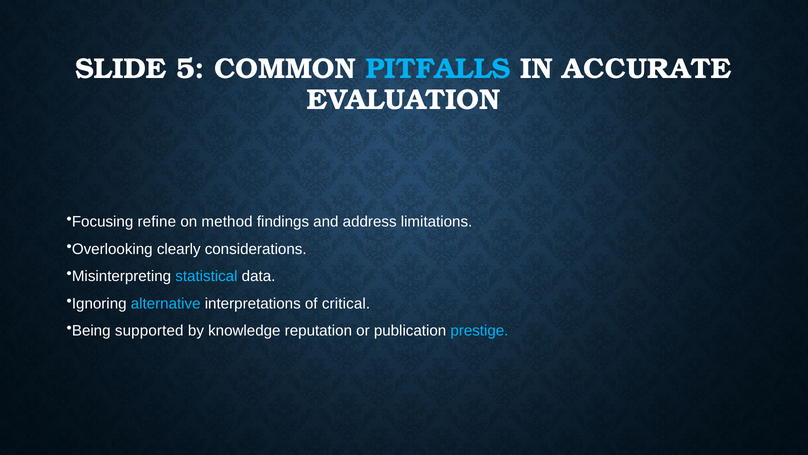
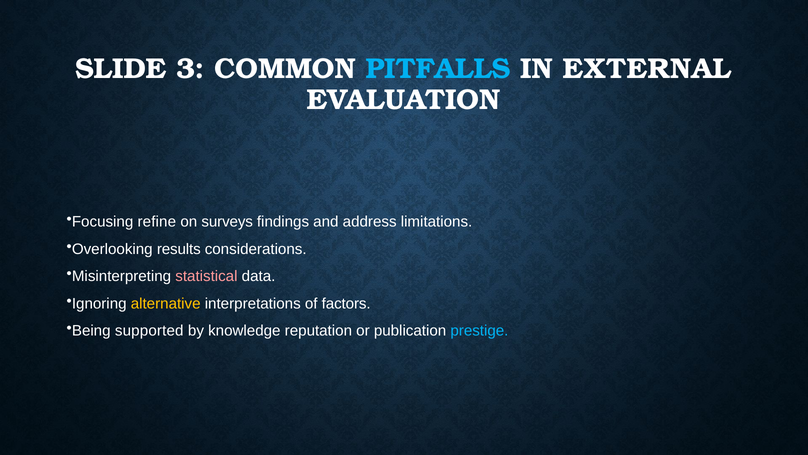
5: 5 -> 3 (190, 69)
ACCURATE: ACCURATE -> EXTERNAL (647, 69)
method: method -> surveys (227, 221)
clearly: clearly -> results (179, 249)
statistical colour: light blue -> pink (206, 276)
alternative colour: light blue -> yellow (166, 303)
critical: critical -> factors (346, 303)
